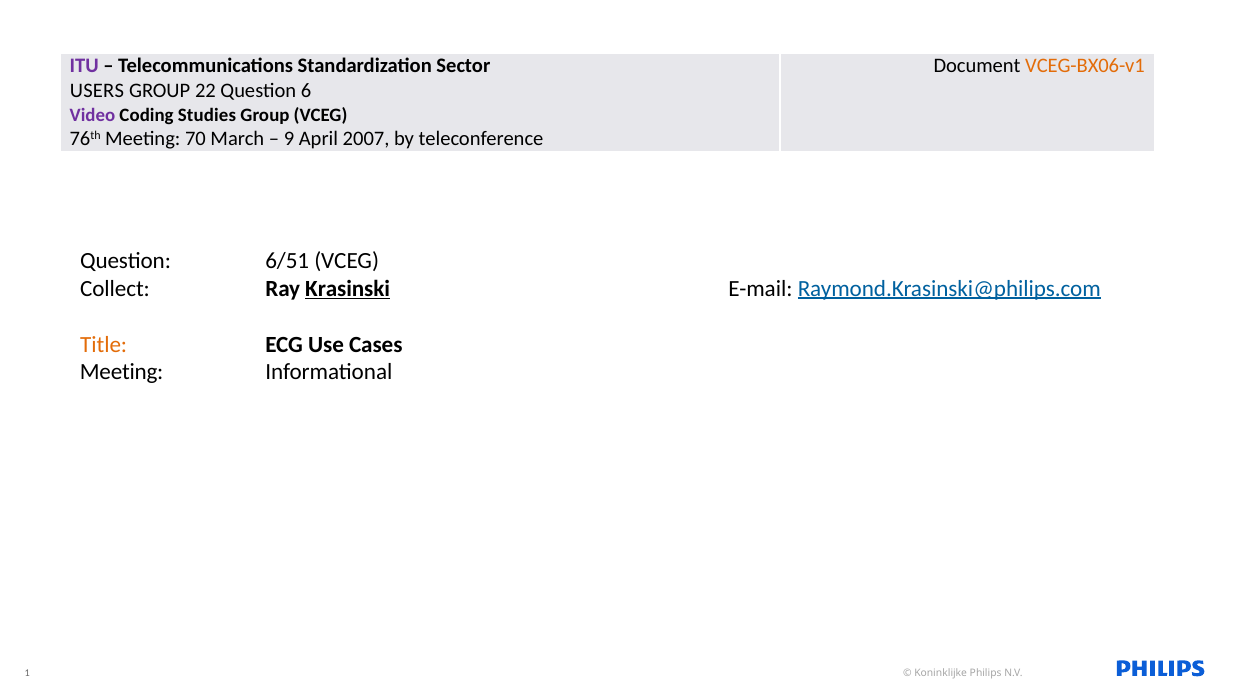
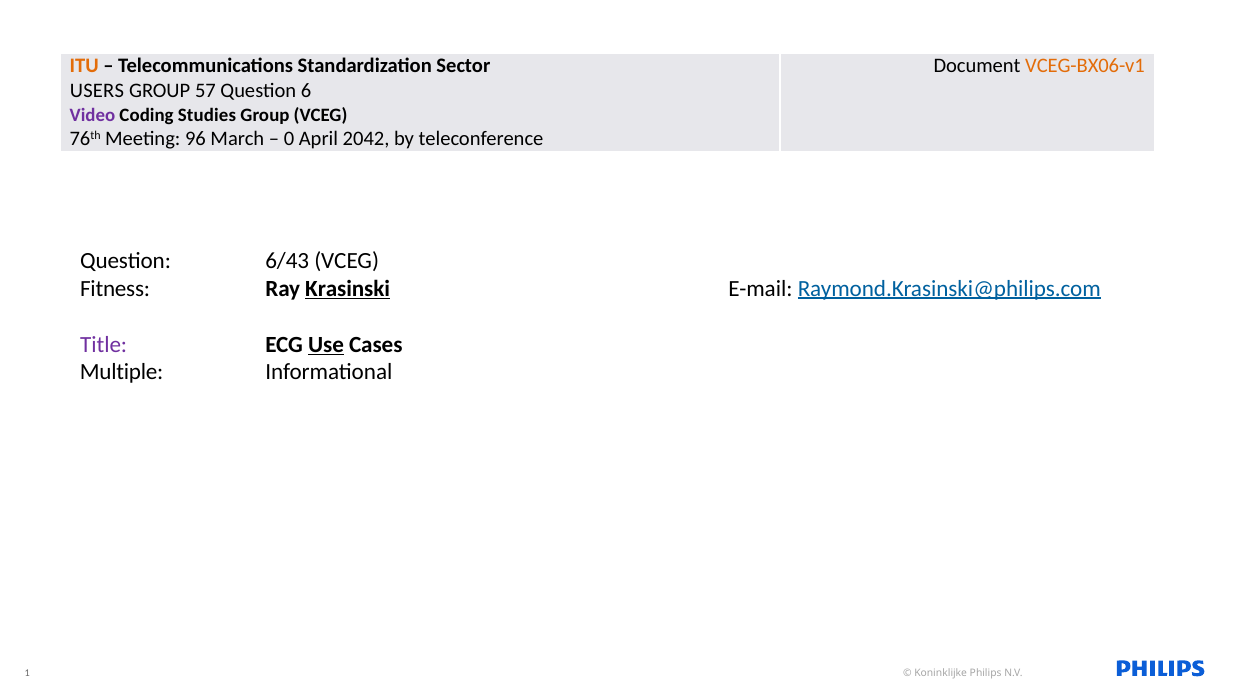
ITU colour: purple -> orange (84, 66)
22: 22 -> 57 (205, 91)
70: 70 -> 96 (195, 139)
9: 9 -> 0 (289, 139)
2007: 2007 -> 2042 (366, 139)
6/51: 6/51 -> 6/43 (287, 261)
Collect: Collect -> Fitness (115, 288)
Title colour: orange -> purple (104, 344)
Use underline: none -> present (326, 344)
Meeting: Meeting -> Multiple (122, 372)
